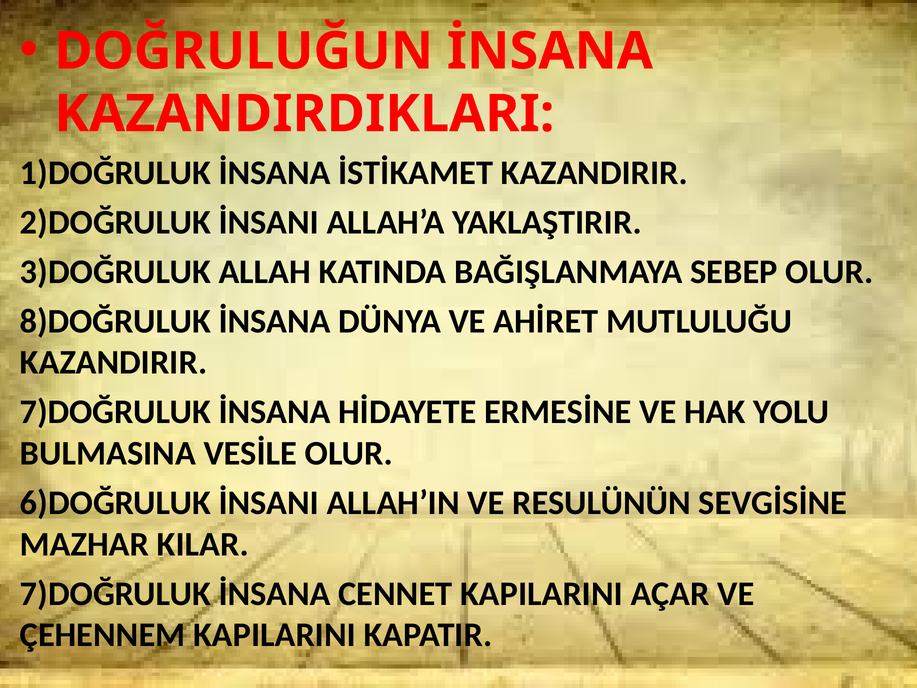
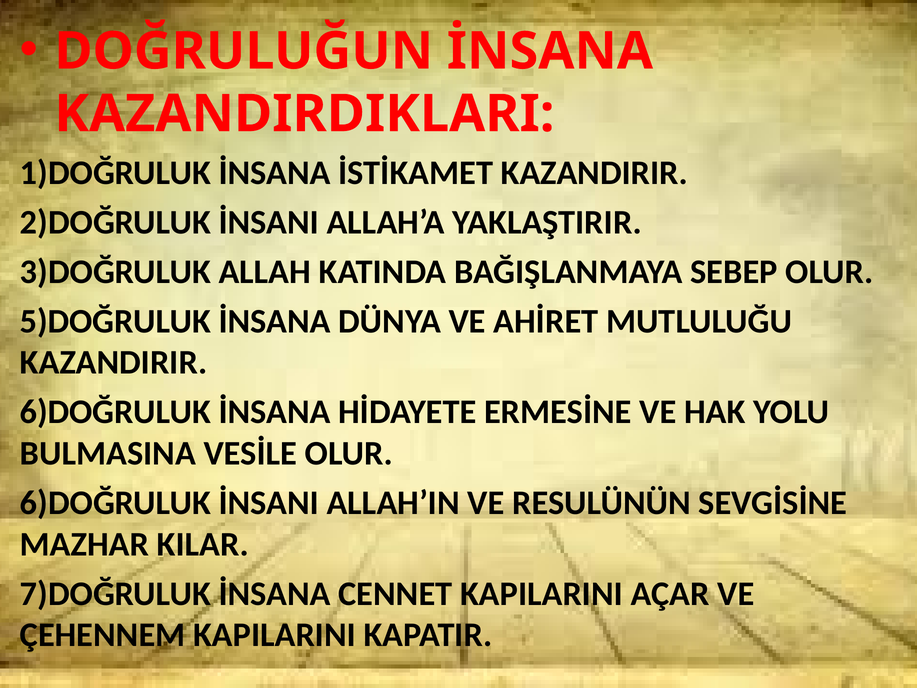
8)DOĞRULUK: 8)DOĞRULUK -> 5)DOĞRULUK (115, 321)
7)DOĞRULUK: 7)DOĞRULUK -> 6)DOĞRULUK (115, 412)
